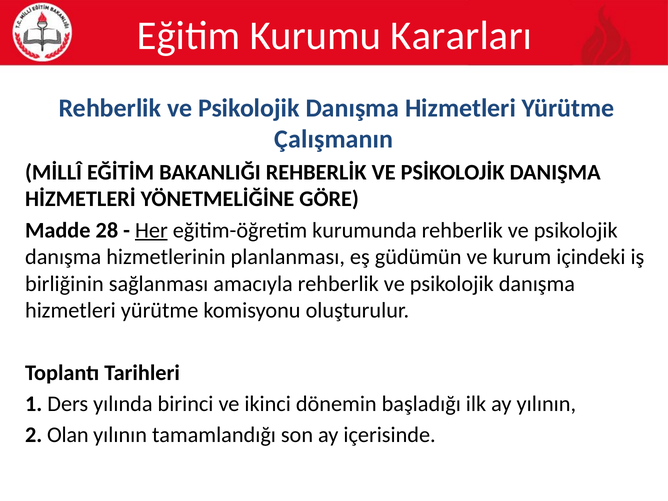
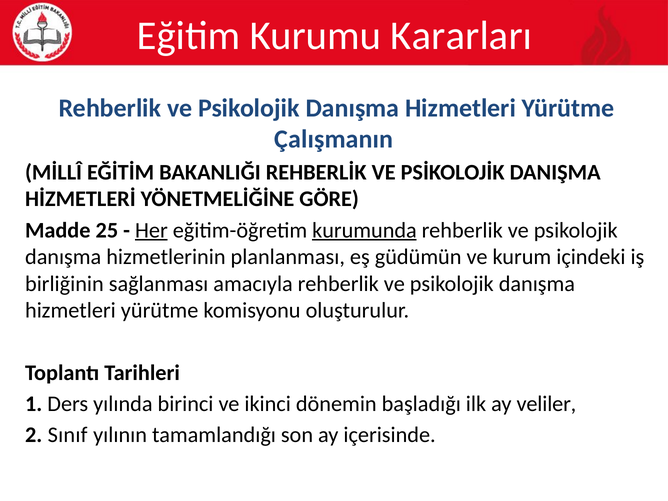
28: 28 -> 25 (107, 230)
kurumunda underline: none -> present (364, 230)
ay yılının: yılının -> veliler (546, 404)
Olan: Olan -> Sınıf (68, 435)
